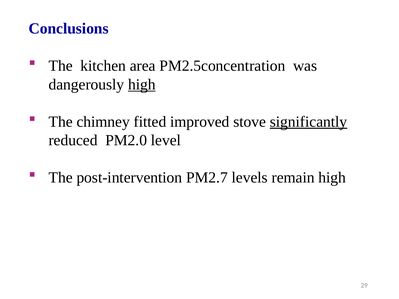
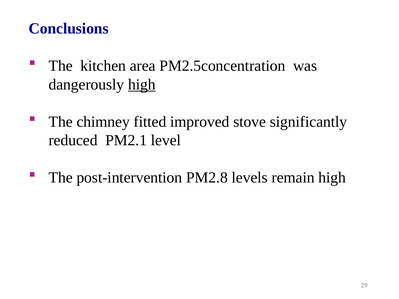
significantly underline: present -> none (309, 122)
PM2.0: PM2.0 -> PM2.1 (126, 140)
PM2.7: PM2.7 -> PM2.8 (207, 178)
